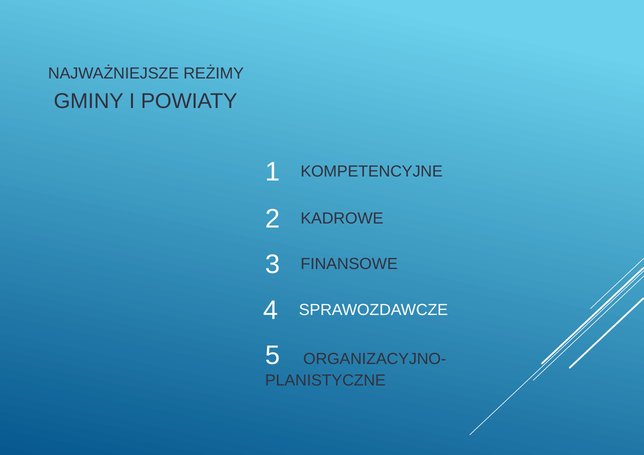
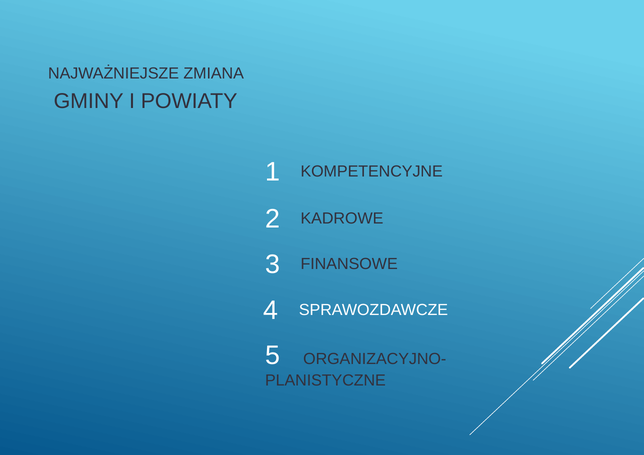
REŻIMY: REŻIMY -> ZMIANA (214, 73)
